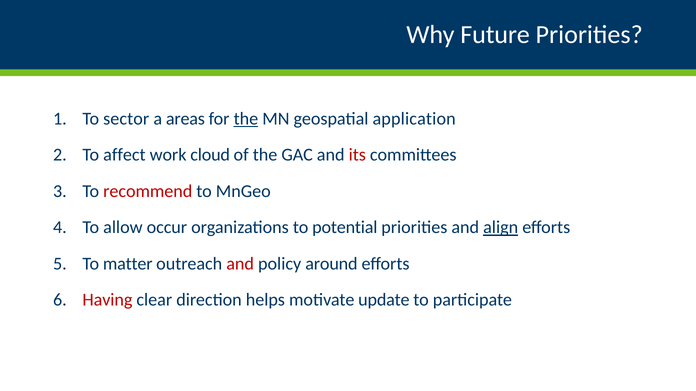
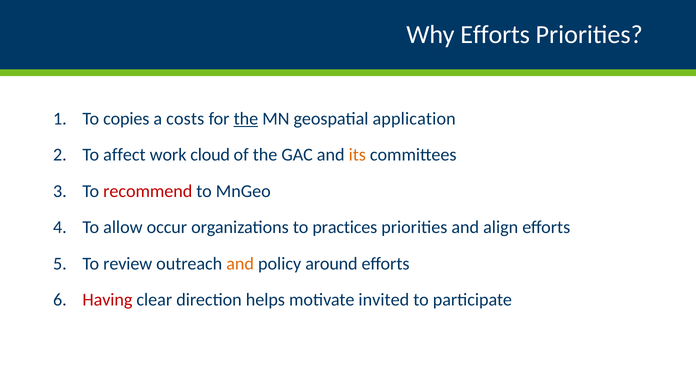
Why Future: Future -> Efforts (495, 35)
sector: sector -> copies (126, 119)
areas: areas -> costs (185, 119)
its colour: red -> orange (357, 155)
potential: potential -> practices (345, 228)
align underline: present -> none (501, 228)
matter: matter -> review (128, 264)
and colour: red -> orange (240, 264)
update: update -> invited (384, 300)
